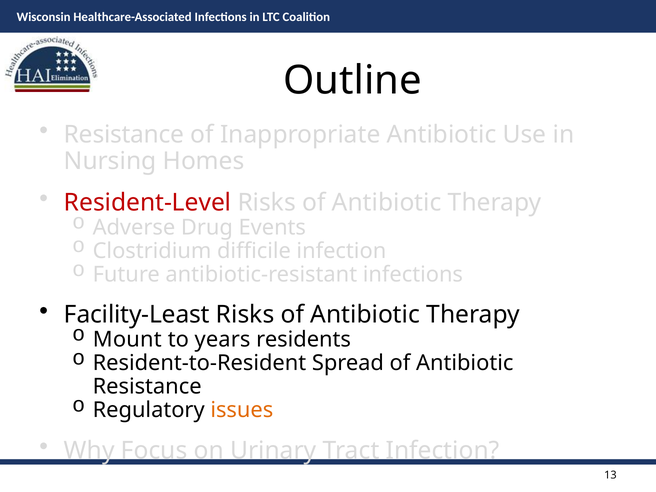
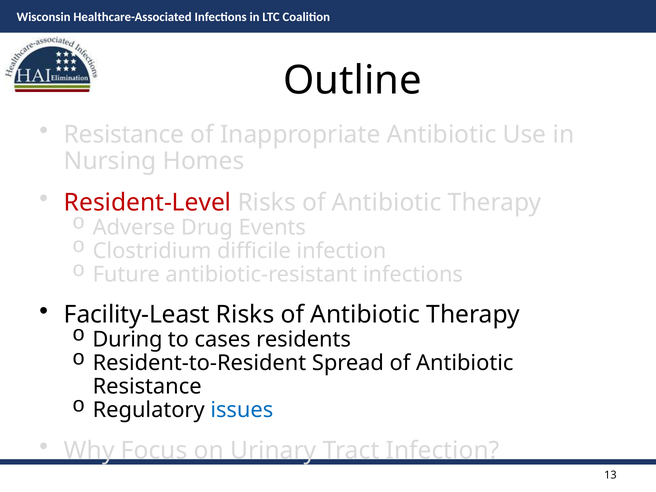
Mount: Mount -> During (127, 339)
years: years -> cases (223, 339)
issues colour: orange -> blue (242, 410)
